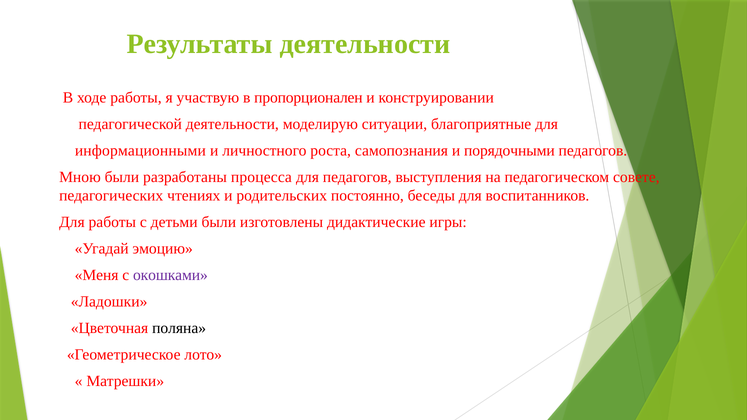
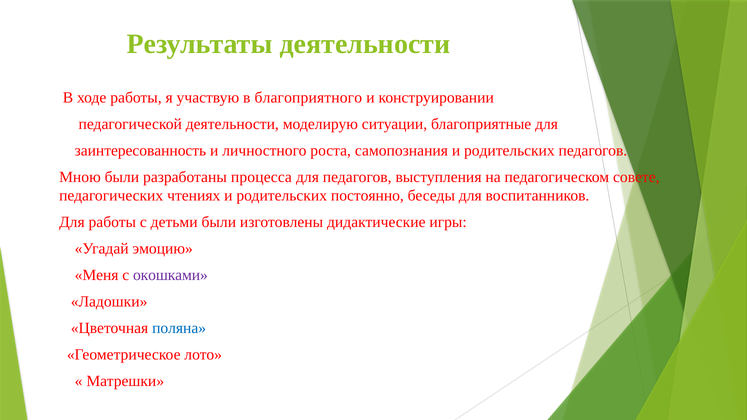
пропорционален: пропорционален -> благоприятного (308, 98)
информационными: информационными -> заинтересованность (140, 151)
самопознания и порядочными: порядочными -> родительских (509, 151)
поляна colour: black -> blue (179, 328)
